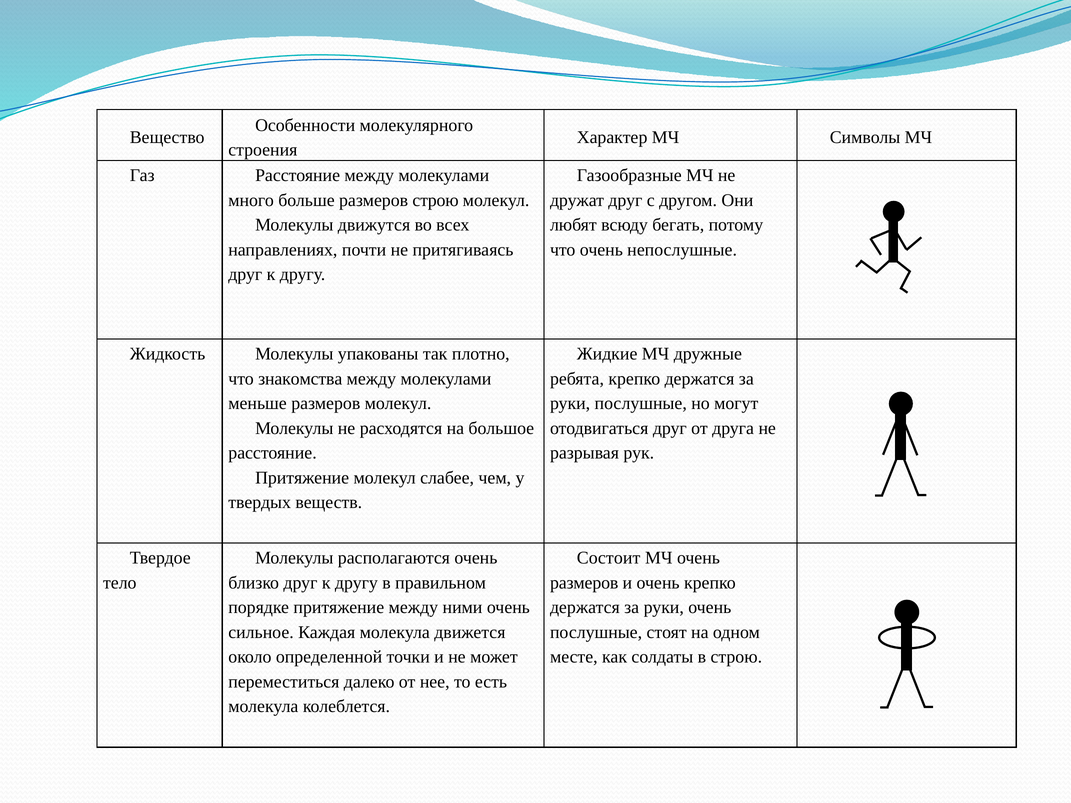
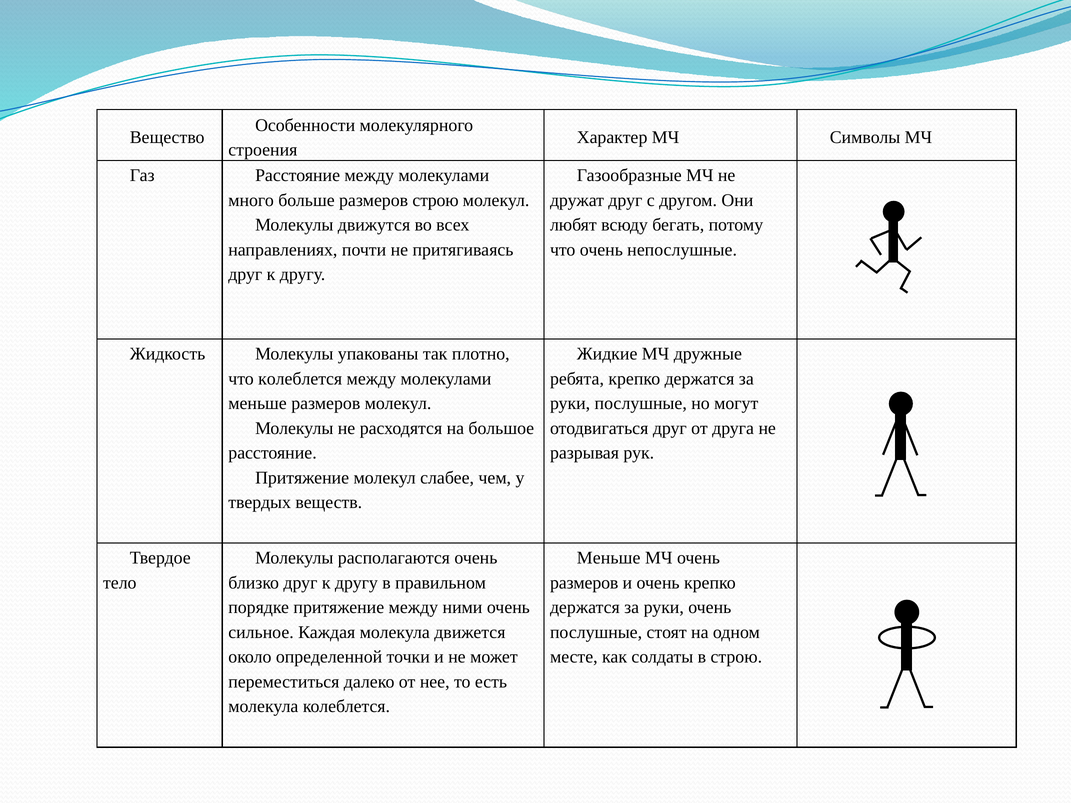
что знакомства: знакомства -> колеблется (300, 379)
Состоит: Состоит -> Меньше (609, 558)
